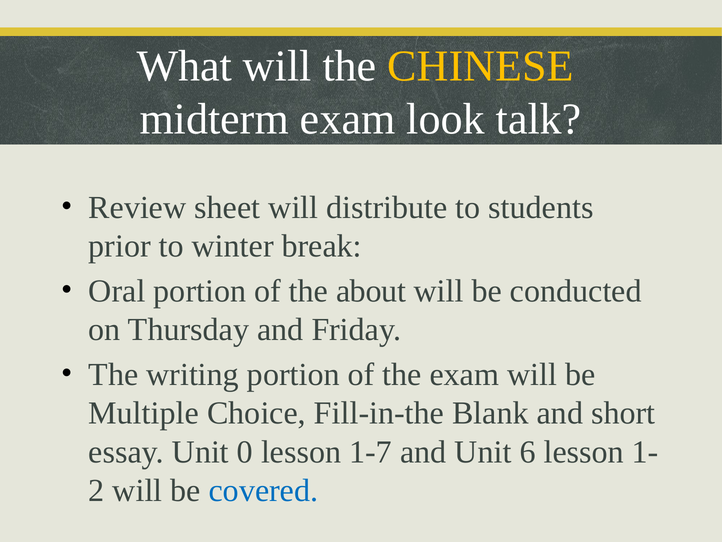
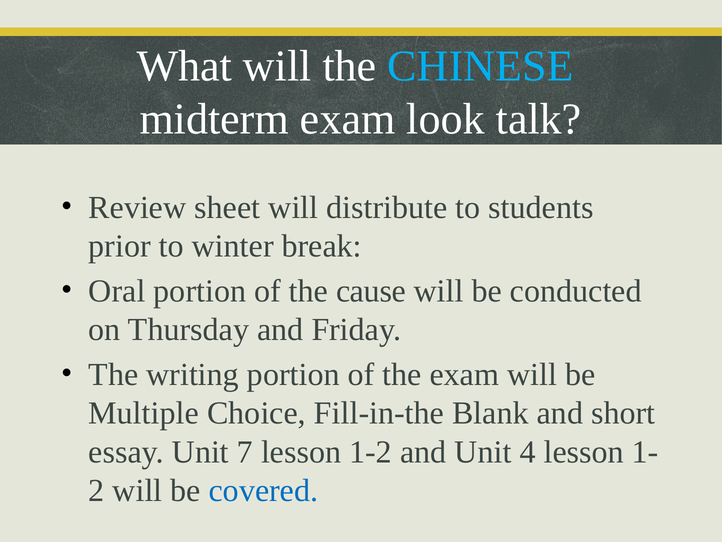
CHINESE colour: yellow -> light blue (480, 66)
about: about -> cause (371, 291)
0: 0 -> 7 (245, 452)
1-7: 1-7 -> 1-2 (371, 452)
6: 6 -> 4 (528, 452)
